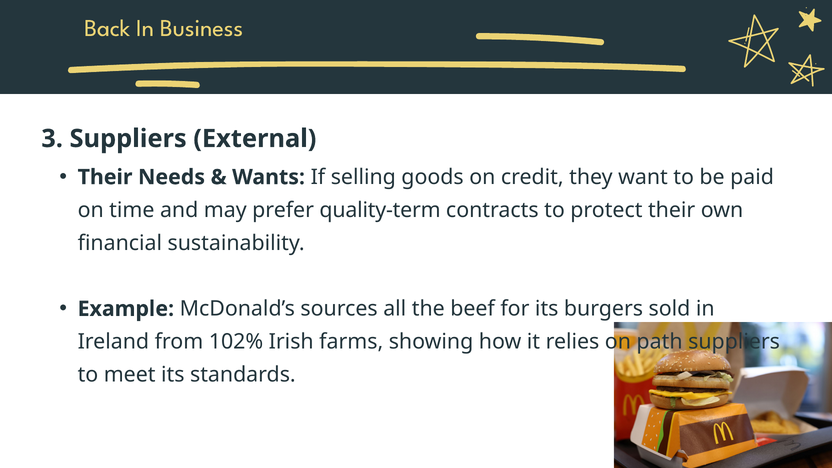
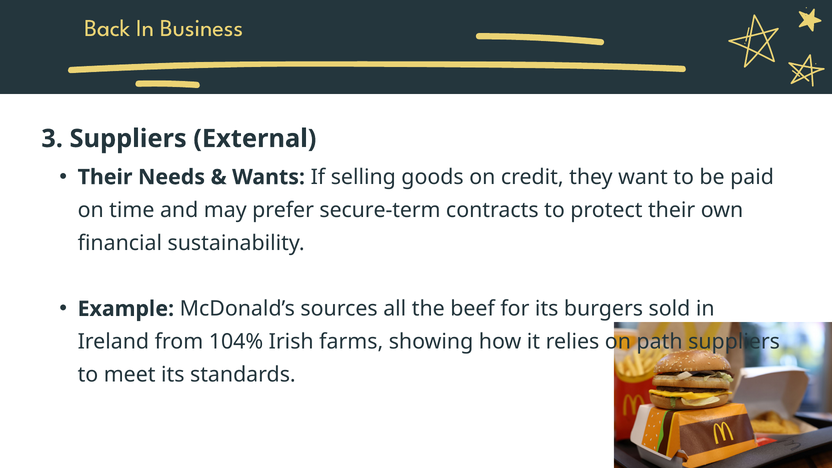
quality-term: quality-term -> secure-term (380, 210)
102%: 102% -> 104% (236, 342)
